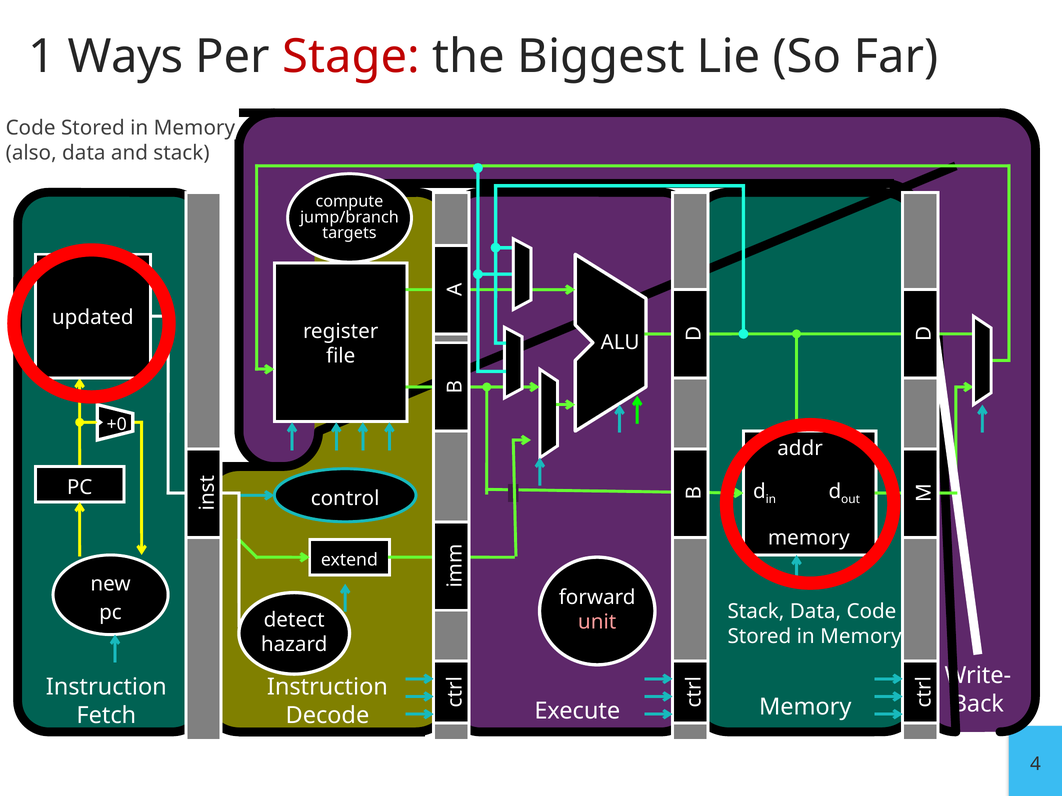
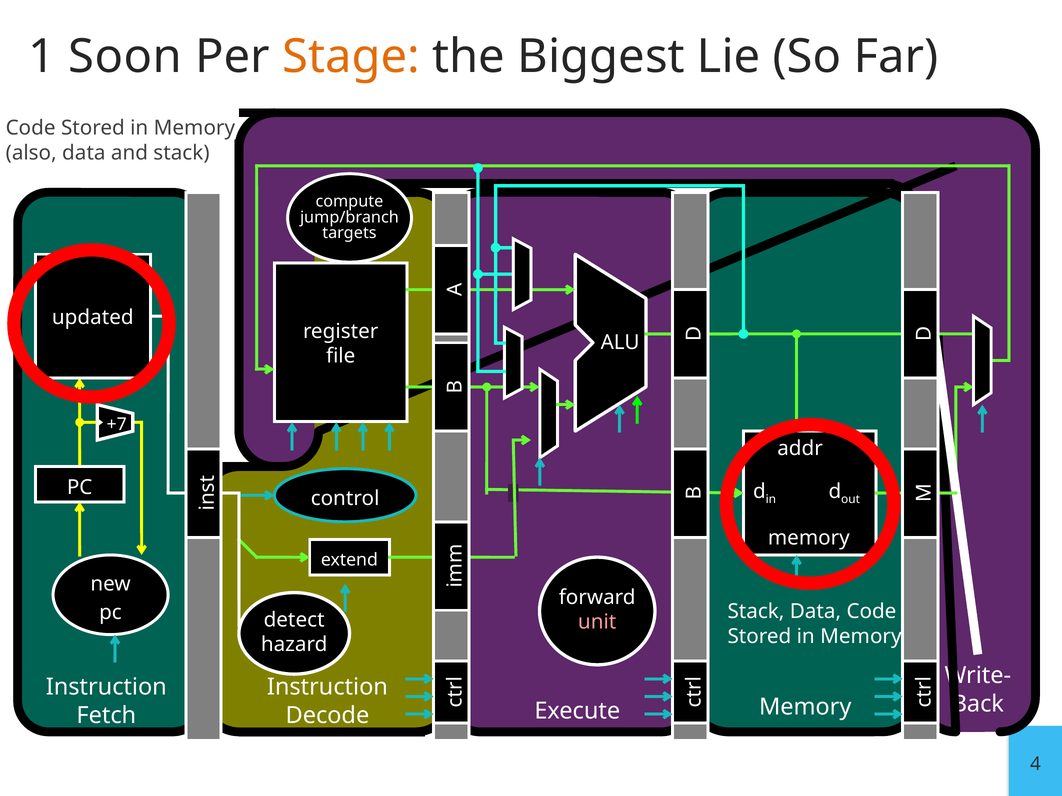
Ways: Ways -> Soon (125, 57)
Stage colour: red -> orange (351, 57)
+0: +0 -> +7 (117, 425)
